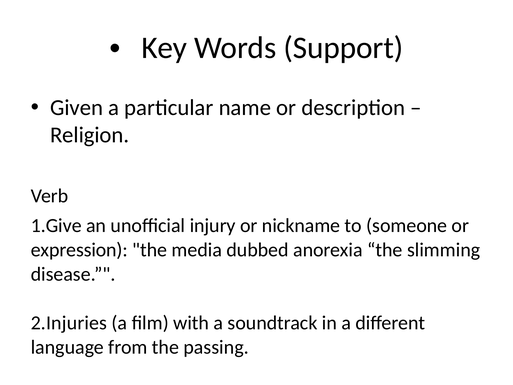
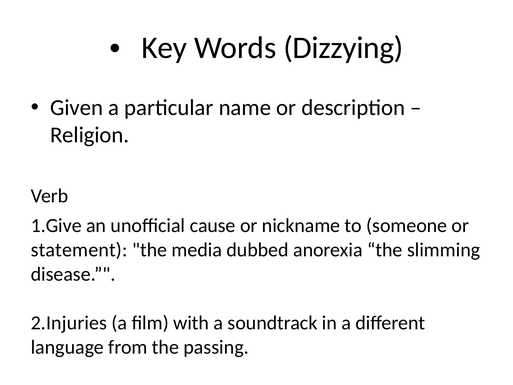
Support: Support -> Dizzying (343, 48)
injury: injury -> cause (213, 225)
expression: expression -> statement (79, 250)
